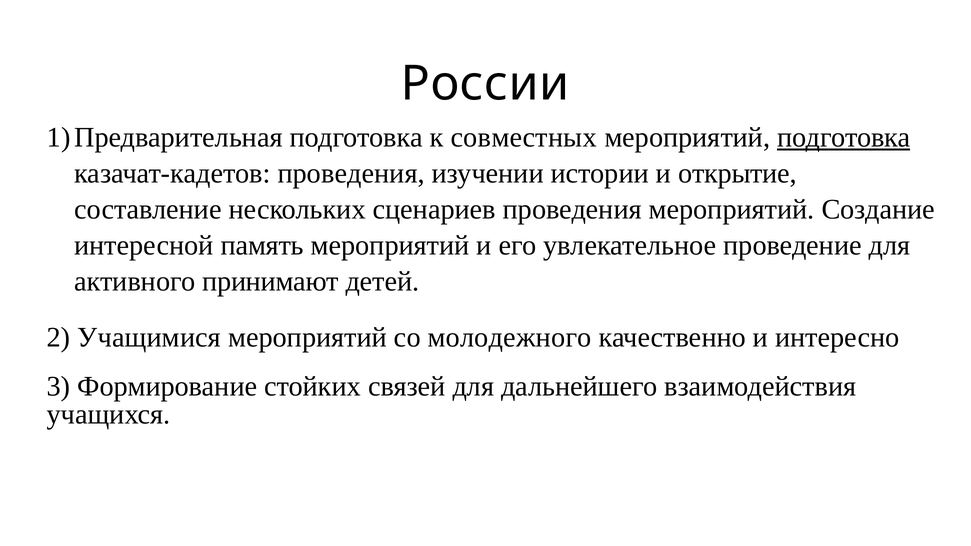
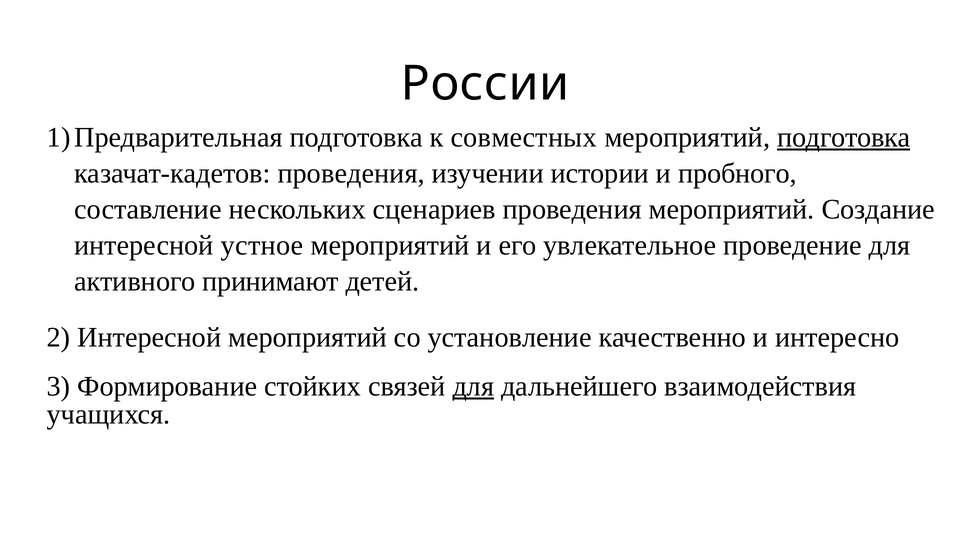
открытие: открытие -> пробного (737, 173)
память: память -> устное (262, 245)
2 Учащимися: Учащимися -> Интересной (149, 338)
молодежного: молодежного -> установление (510, 338)
для underline: none -> present (473, 386)
